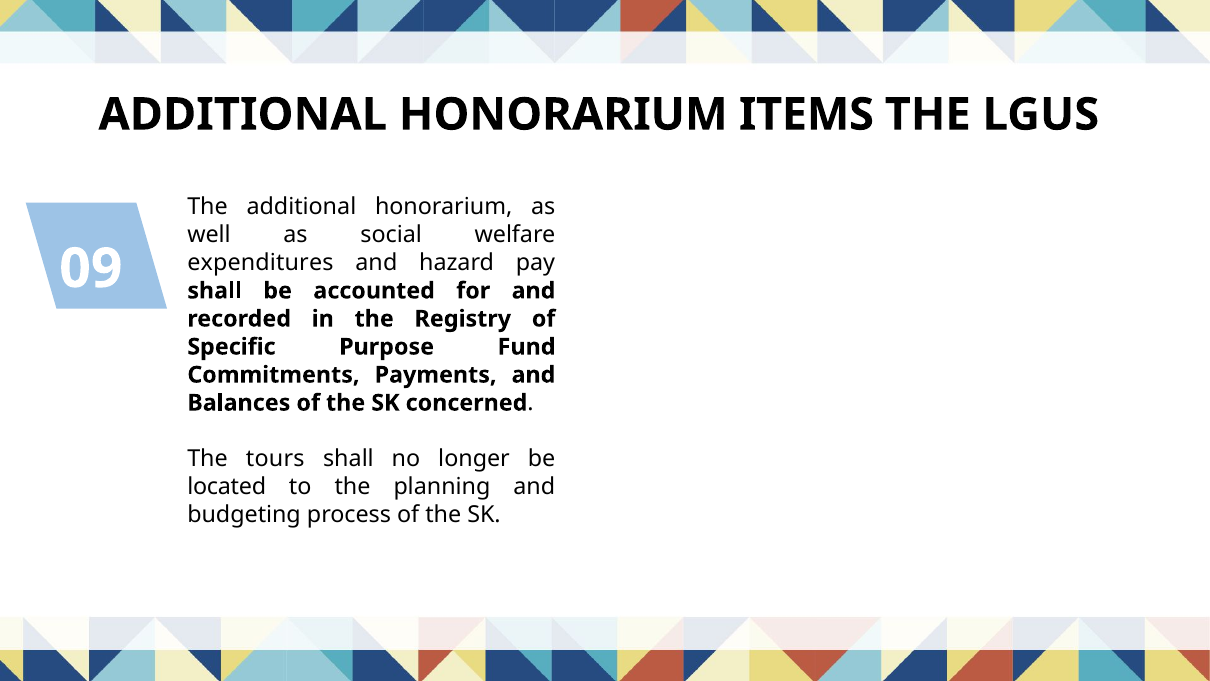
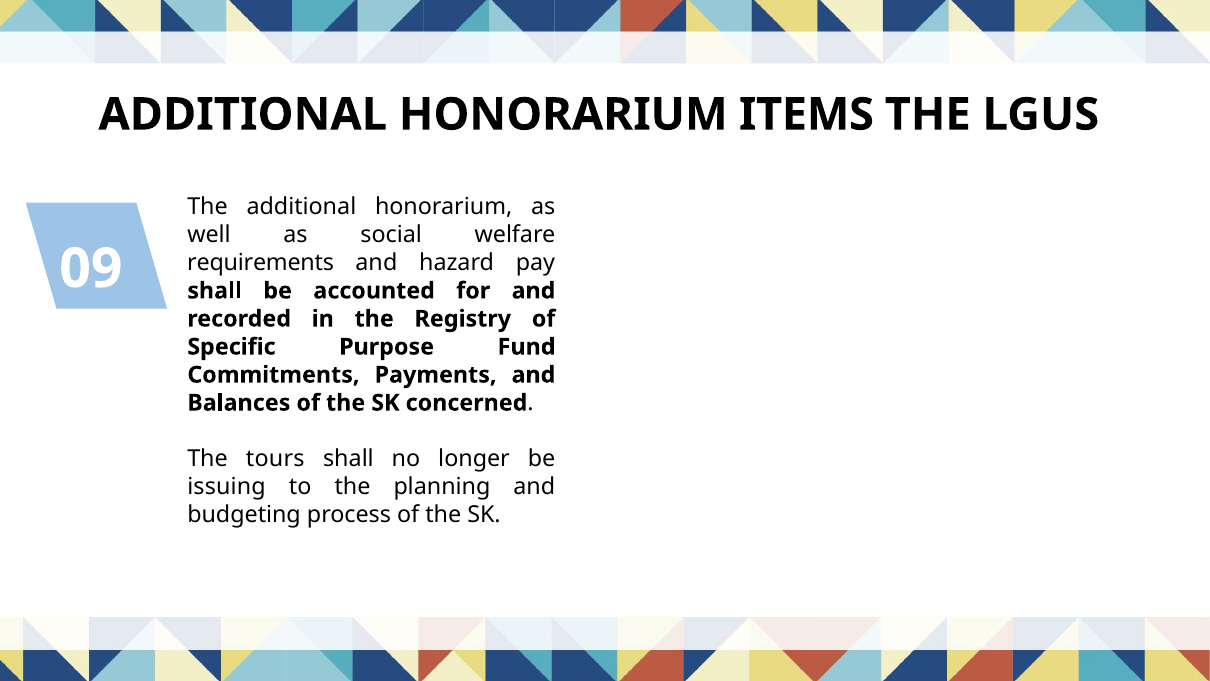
expenditures: expenditures -> requirements (261, 263)
located: located -> issuing (227, 487)
